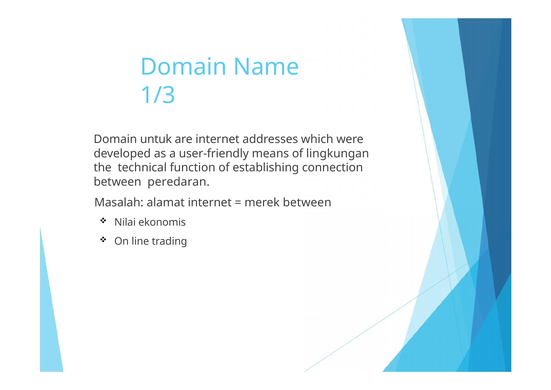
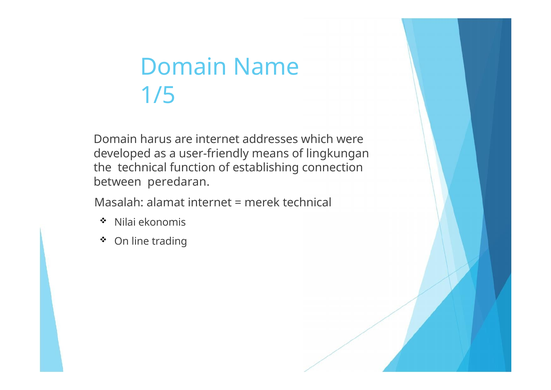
1/3: 1/3 -> 1/5 (158, 95)
untuk: untuk -> harus (156, 139)
merek between: between -> technical (307, 202)
